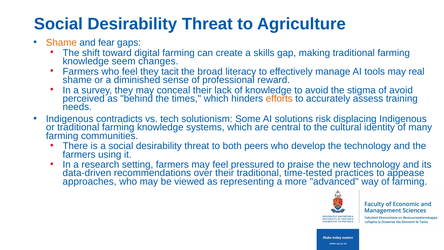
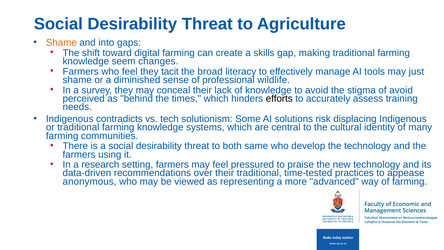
fear: fear -> into (106, 43)
real: real -> just (416, 71)
reward: reward -> wildlife (274, 80)
efforts colour: orange -> black (279, 98)
peers: peers -> same (256, 146)
approaches: approaches -> anonymous (90, 181)
